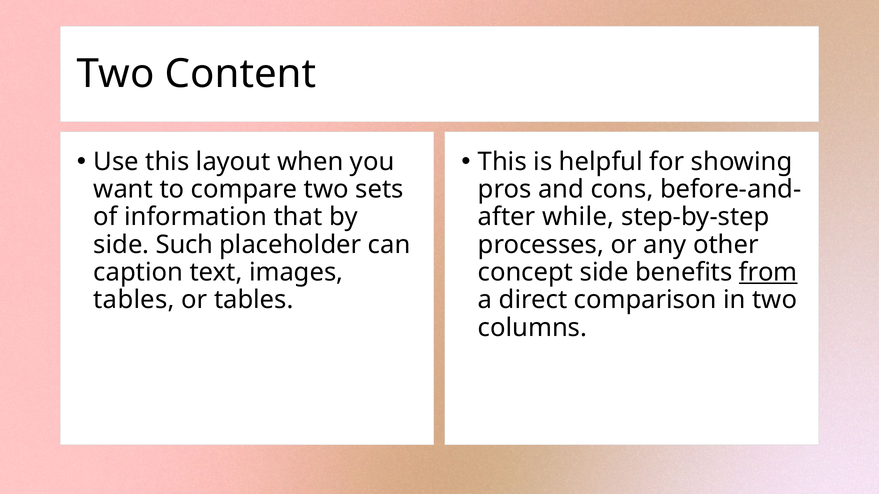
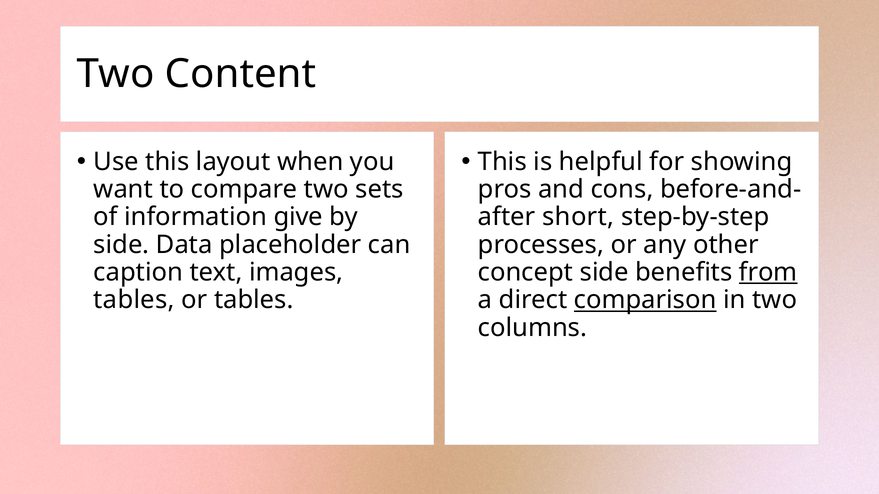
that: that -> give (298, 217)
while: while -> short (578, 217)
Such: Such -> Data (184, 245)
comparison underline: none -> present (645, 300)
